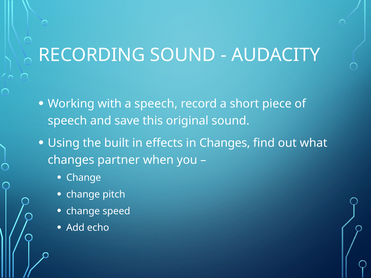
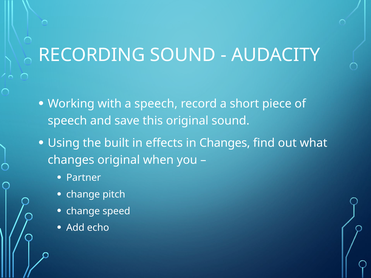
changes partner: partner -> original (119, 160)
Change: Change -> Partner (84, 178)
